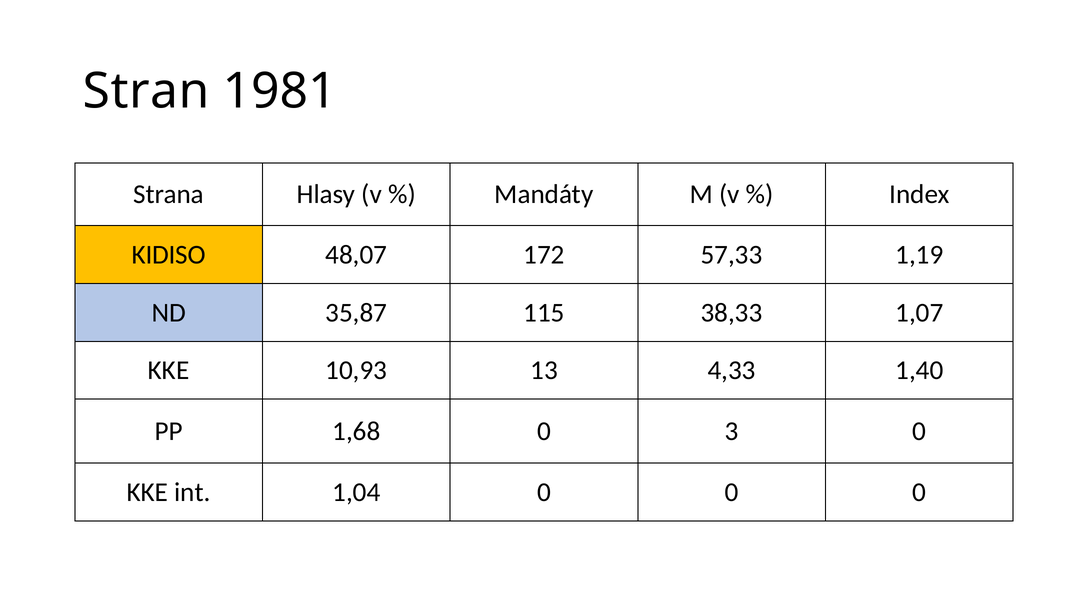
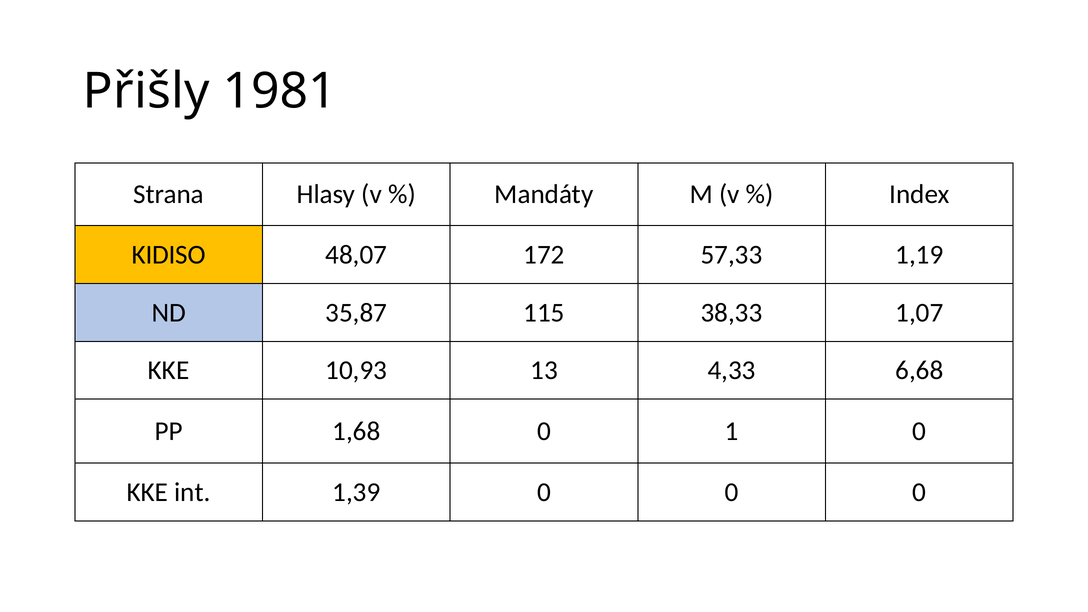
Stran: Stran -> Přišly (146, 91)
1,40: 1,40 -> 6,68 (919, 370)
3: 3 -> 1 (732, 431)
1,04: 1,04 -> 1,39 (356, 492)
